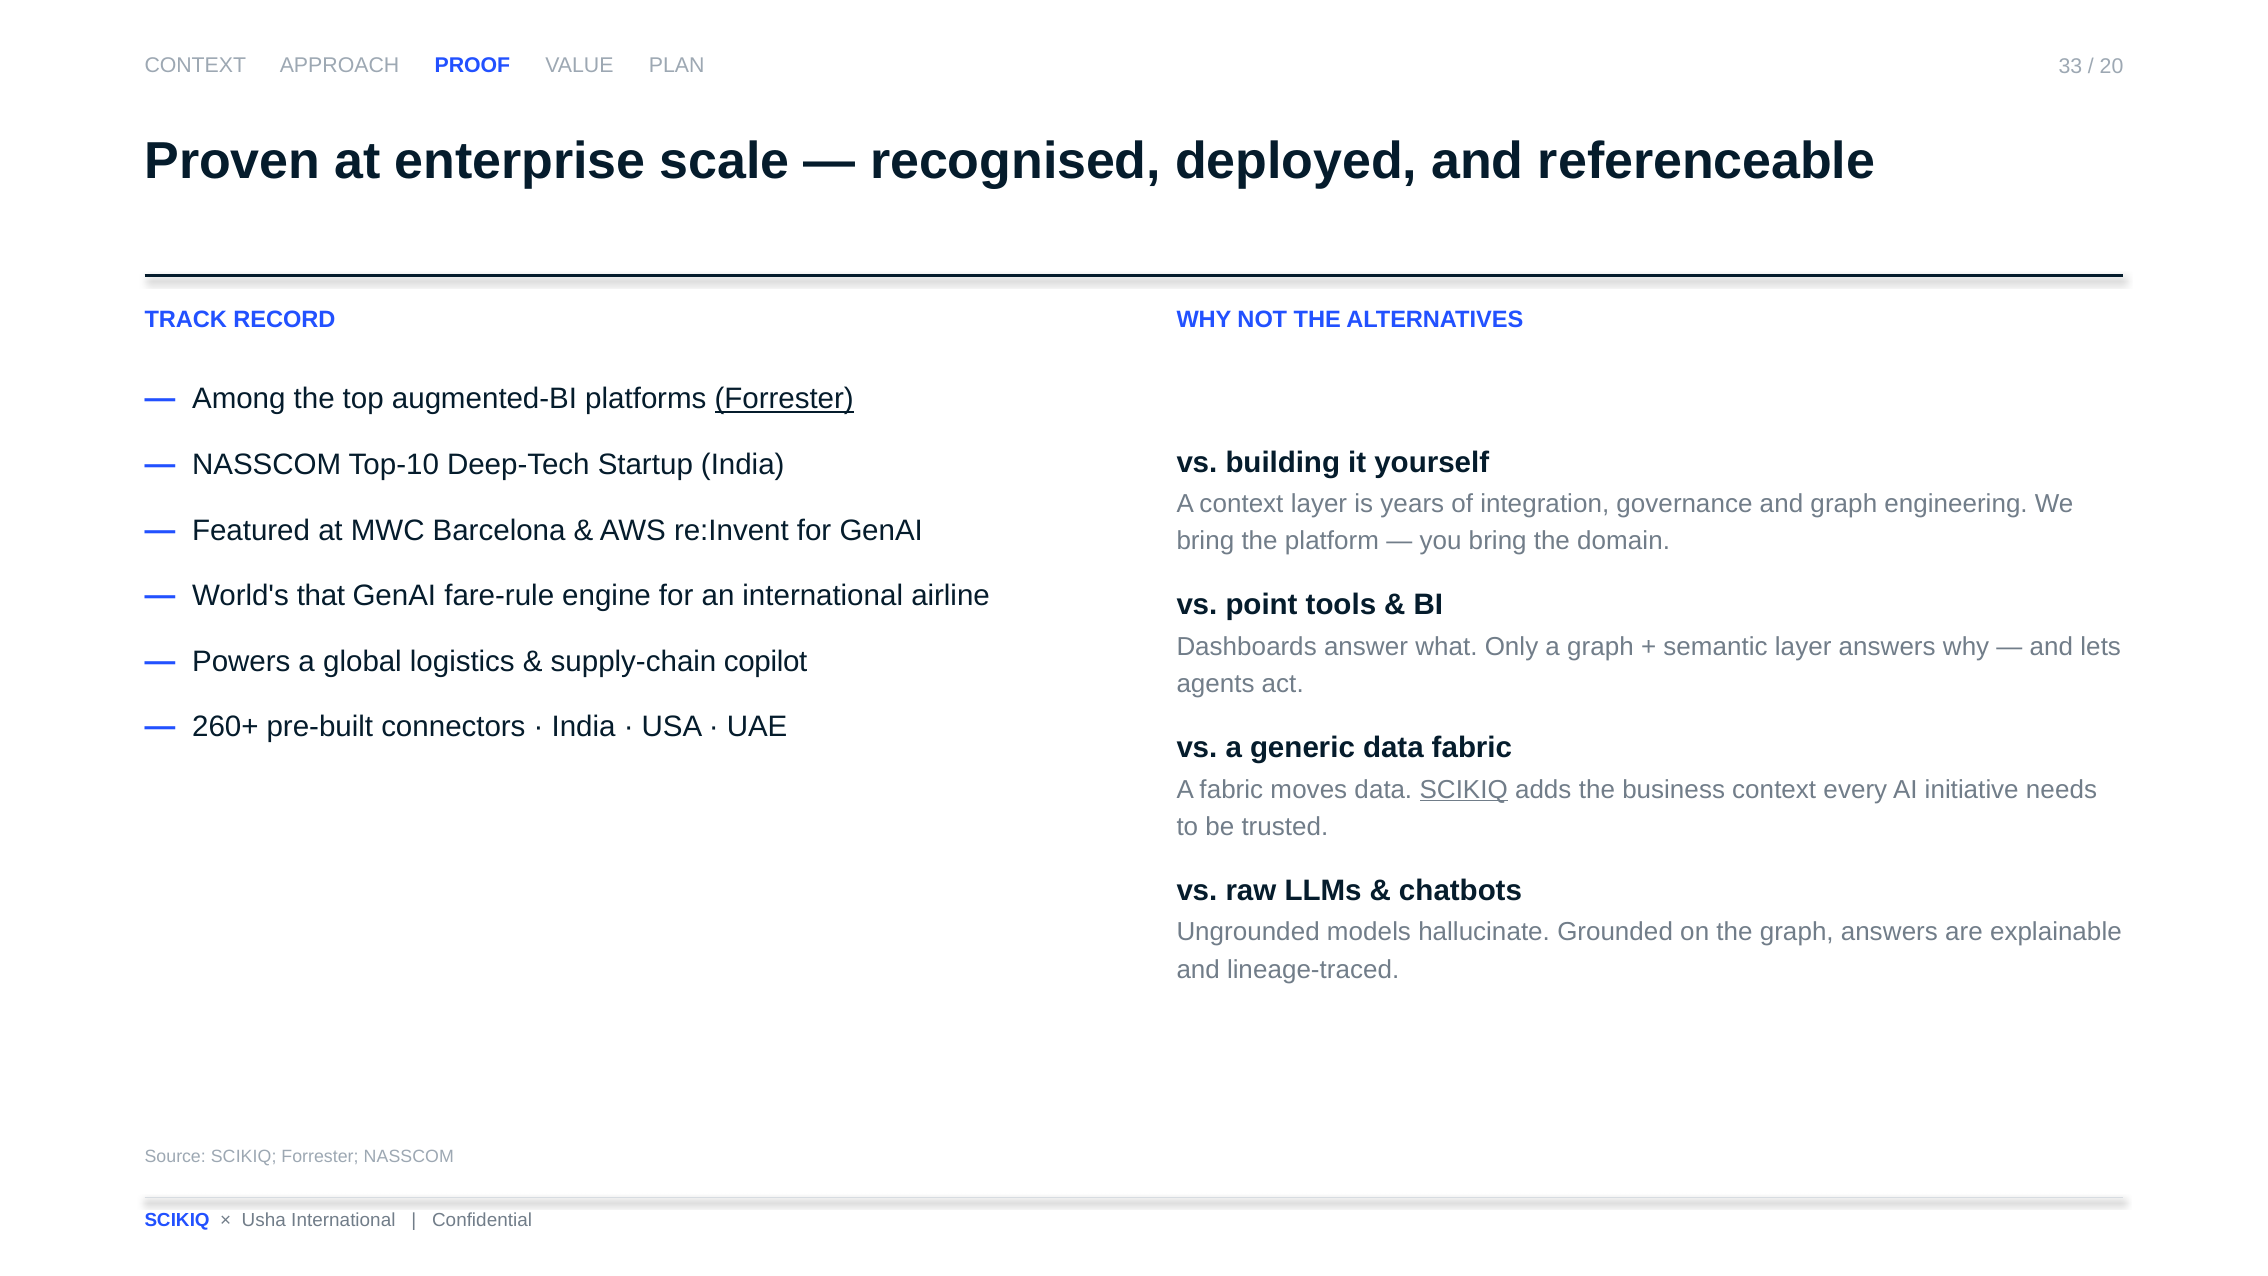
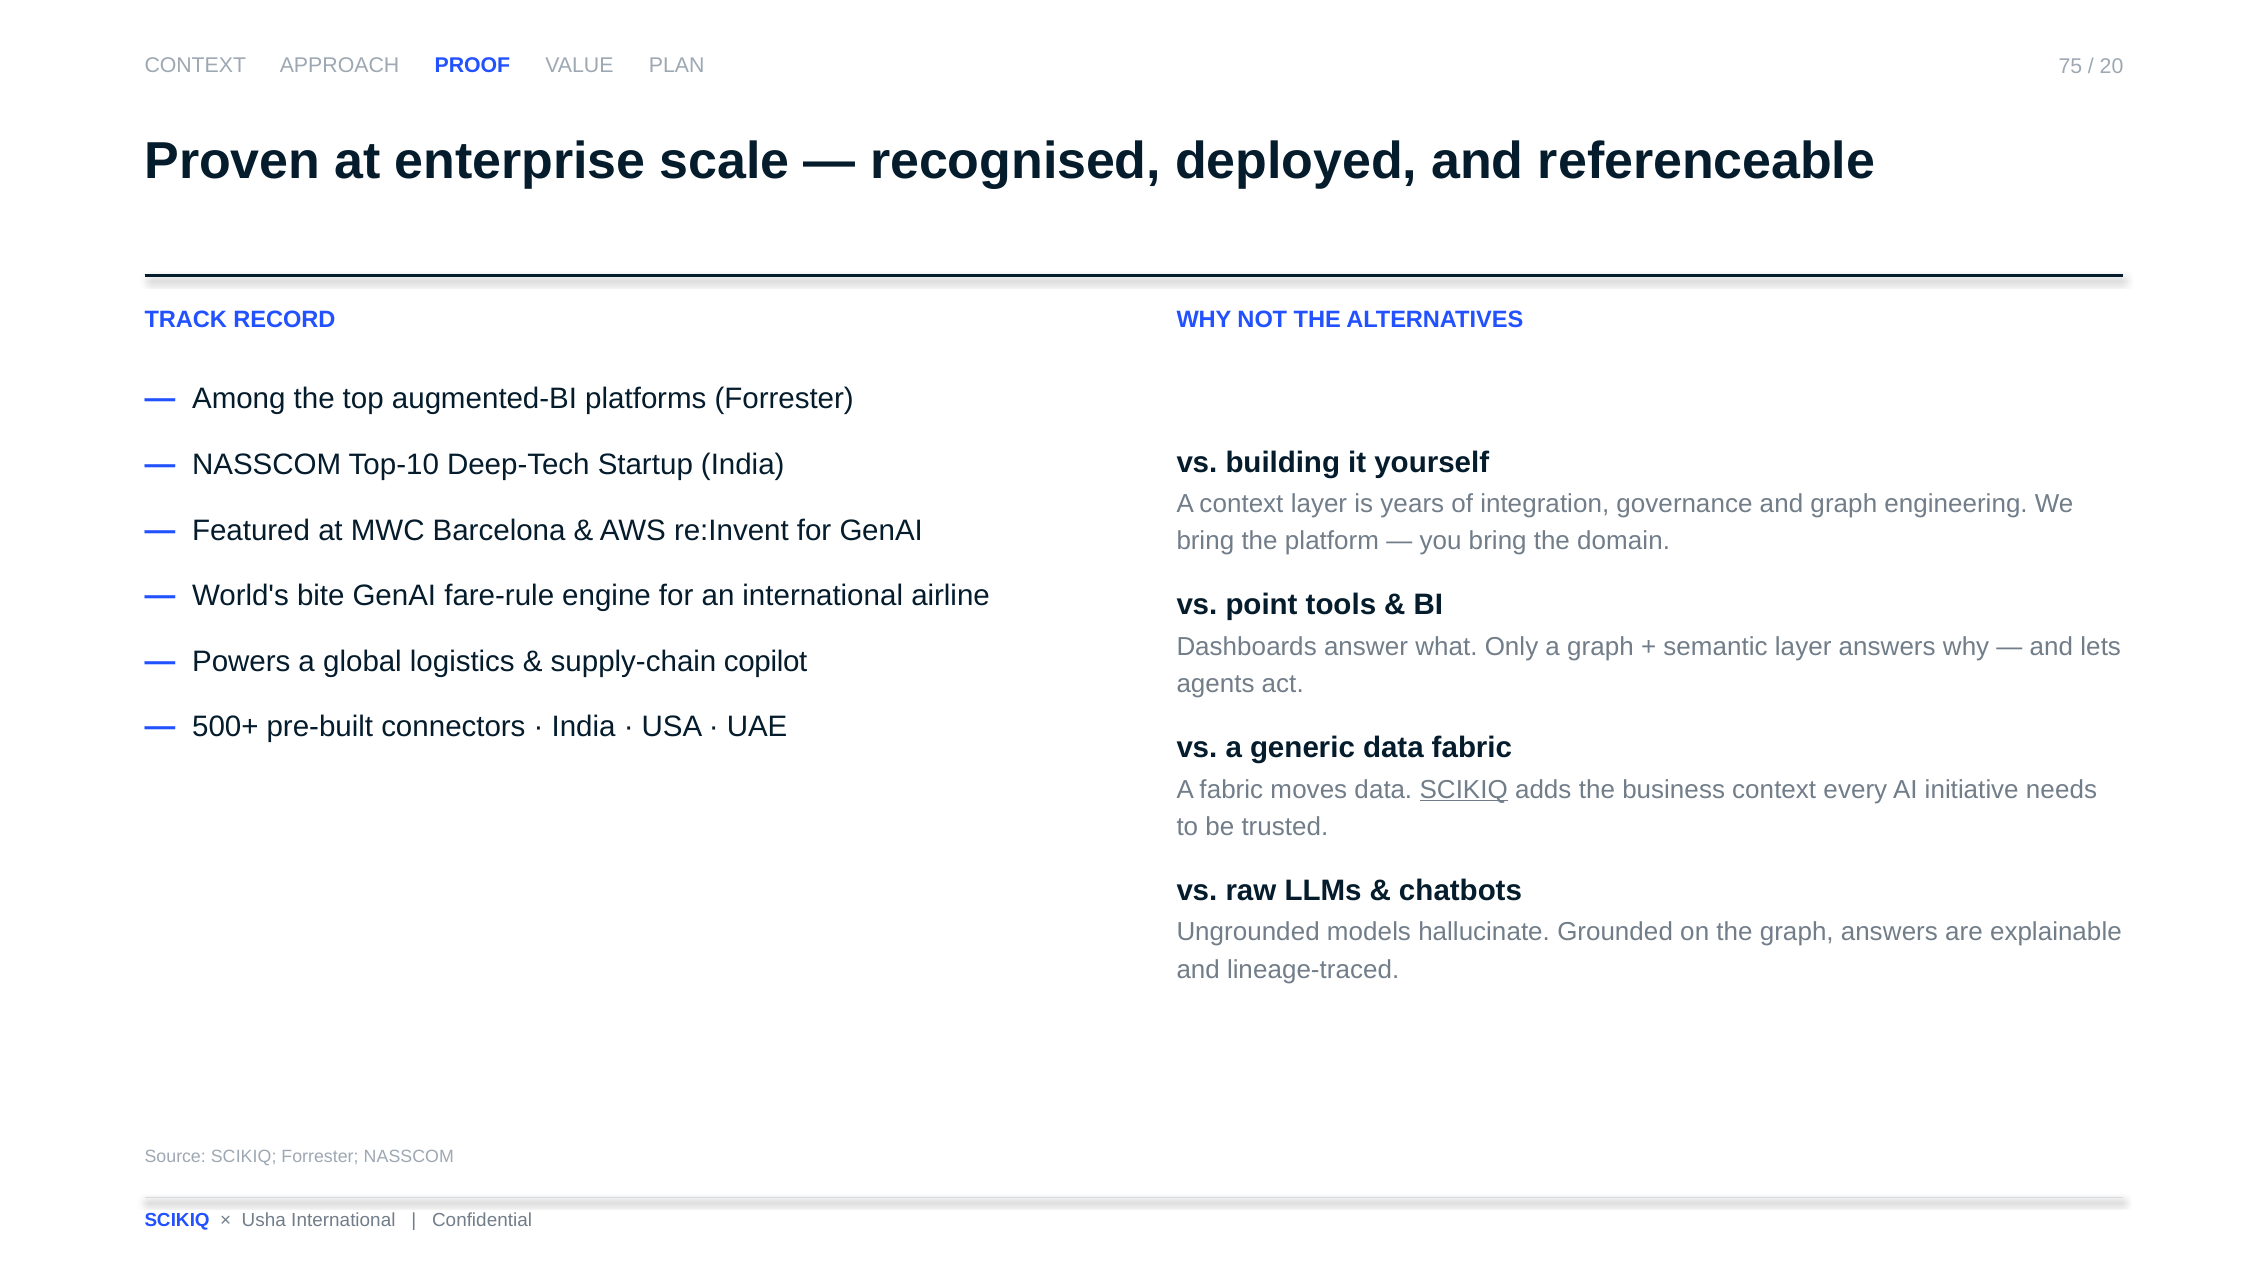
33: 33 -> 75 (2070, 67)
Forrester underline: present -> none (784, 399)
that: that -> bite (321, 596)
260+: 260+ -> 500+ (225, 727)
